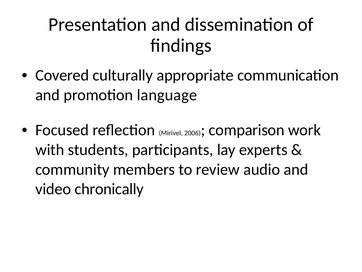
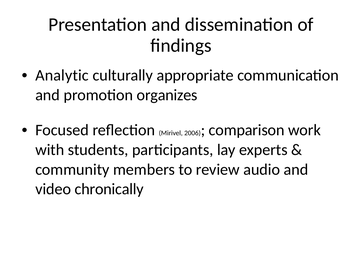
Covered: Covered -> Analytic (62, 75)
language: language -> organizes (167, 95)
